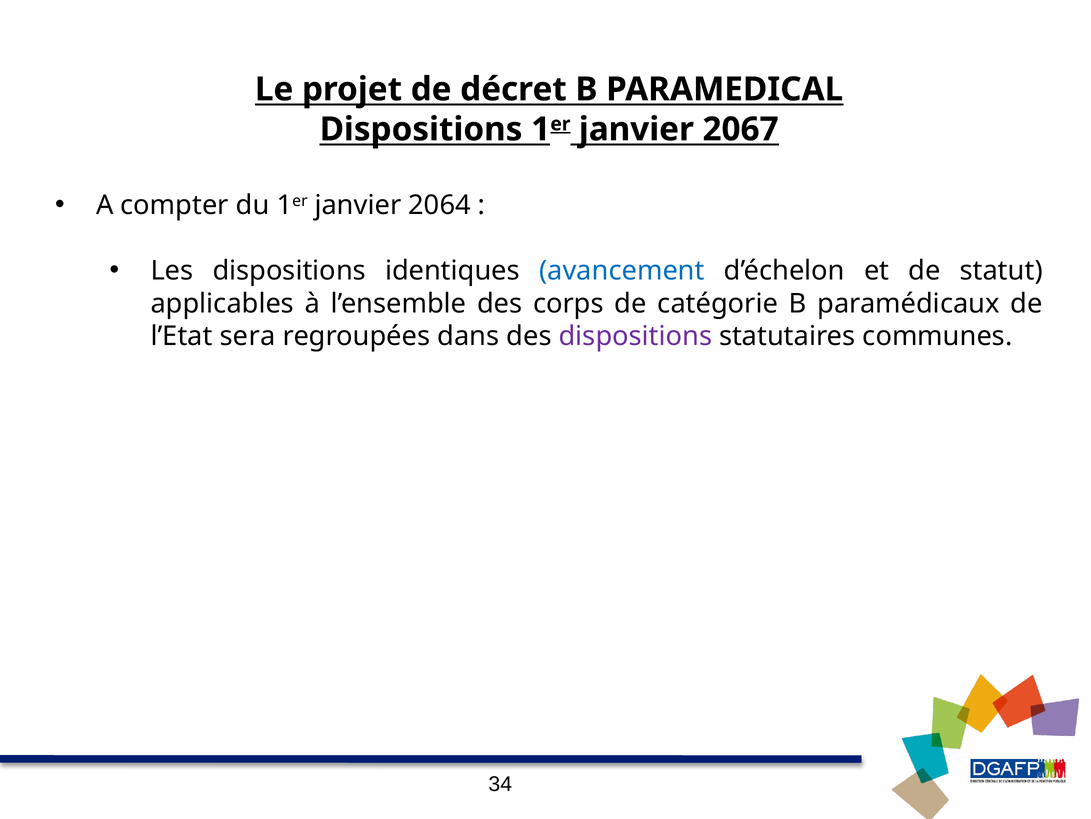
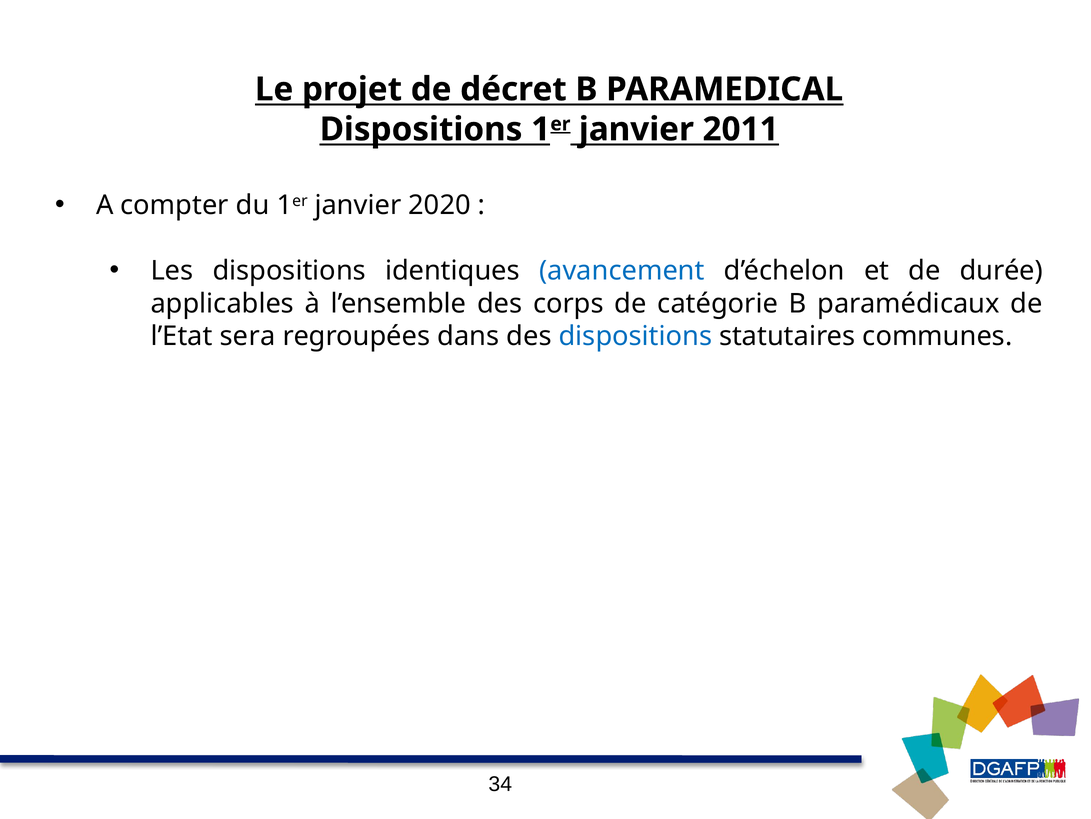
2067: 2067 -> 2011 (741, 129)
2064: 2064 -> 2020 (440, 205)
statut: statut -> durée (1001, 271)
dispositions colour: purple -> blue (635, 336)
